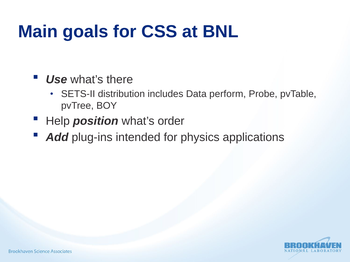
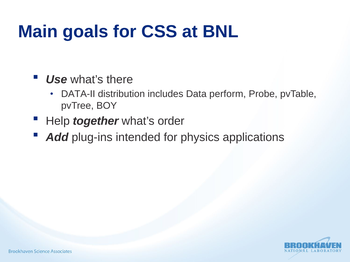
SETS-II: SETS-II -> DATA-II (78, 94)
position: position -> together (96, 121)
